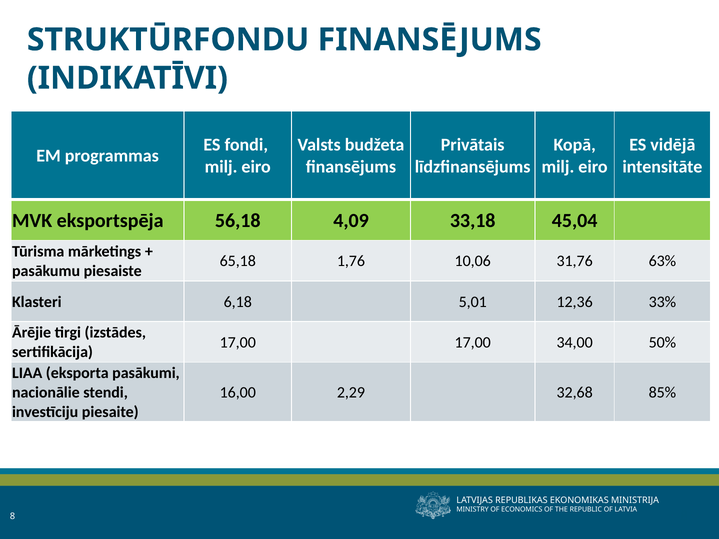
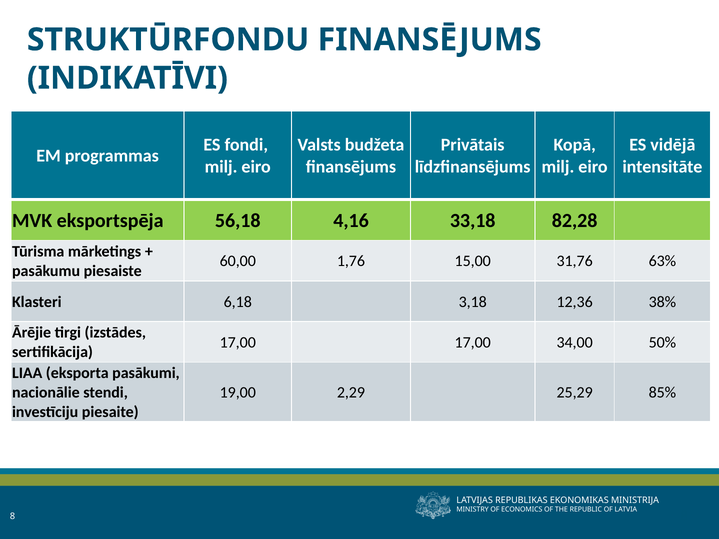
4,09: 4,09 -> 4,16 (351, 221)
45,04: 45,04 -> 82,28 (575, 221)
65,18: 65,18 -> 60,00 (238, 261)
10,06: 10,06 -> 15,00 (473, 261)
5,01: 5,01 -> 3,18 (473, 302)
33%: 33% -> 38% (662, 302)
16,00: 16,00 -> 19,00 (238, 393)
32,68: 32,68 -> 25,29 (575, 393)
